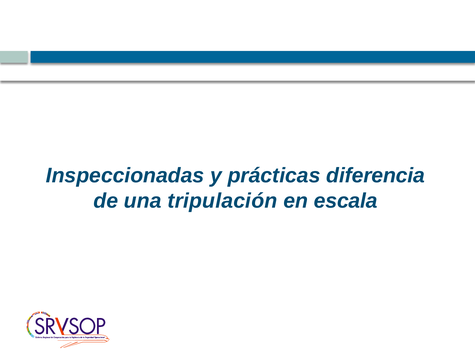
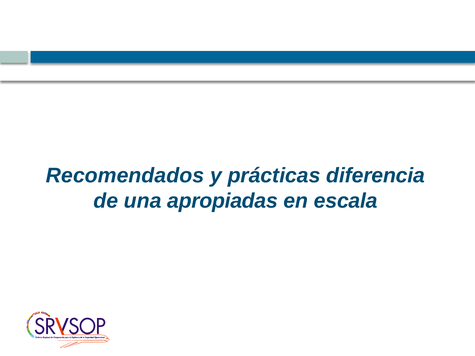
Inspeccionadas: Inspeccionadas -> Recomendados (125, 176)
tripulación: tripulación -> apropiadas (223, 201)
